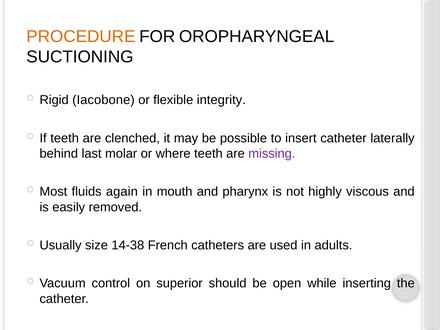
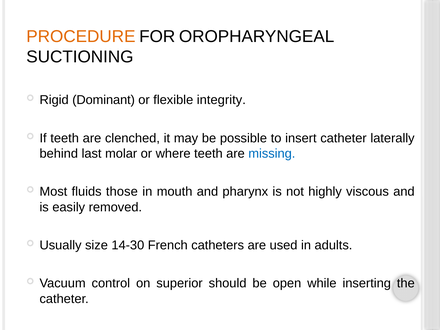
Iacobone: Iacobone -> Dominant (104, 100)
missing colour: purple -> blue (272, 154)
again: again -> those (122, 192)
14-38: 14-38 -> 14-30 (128, 245)
